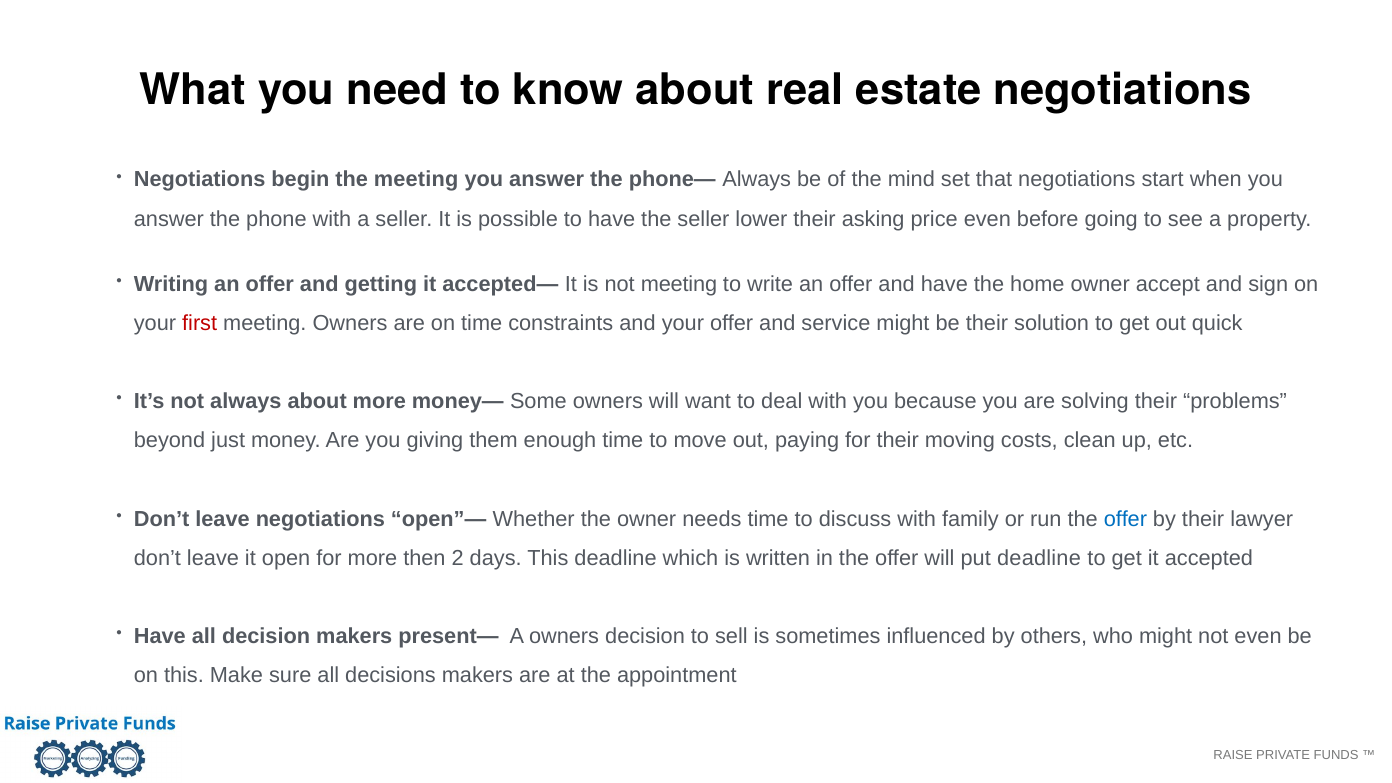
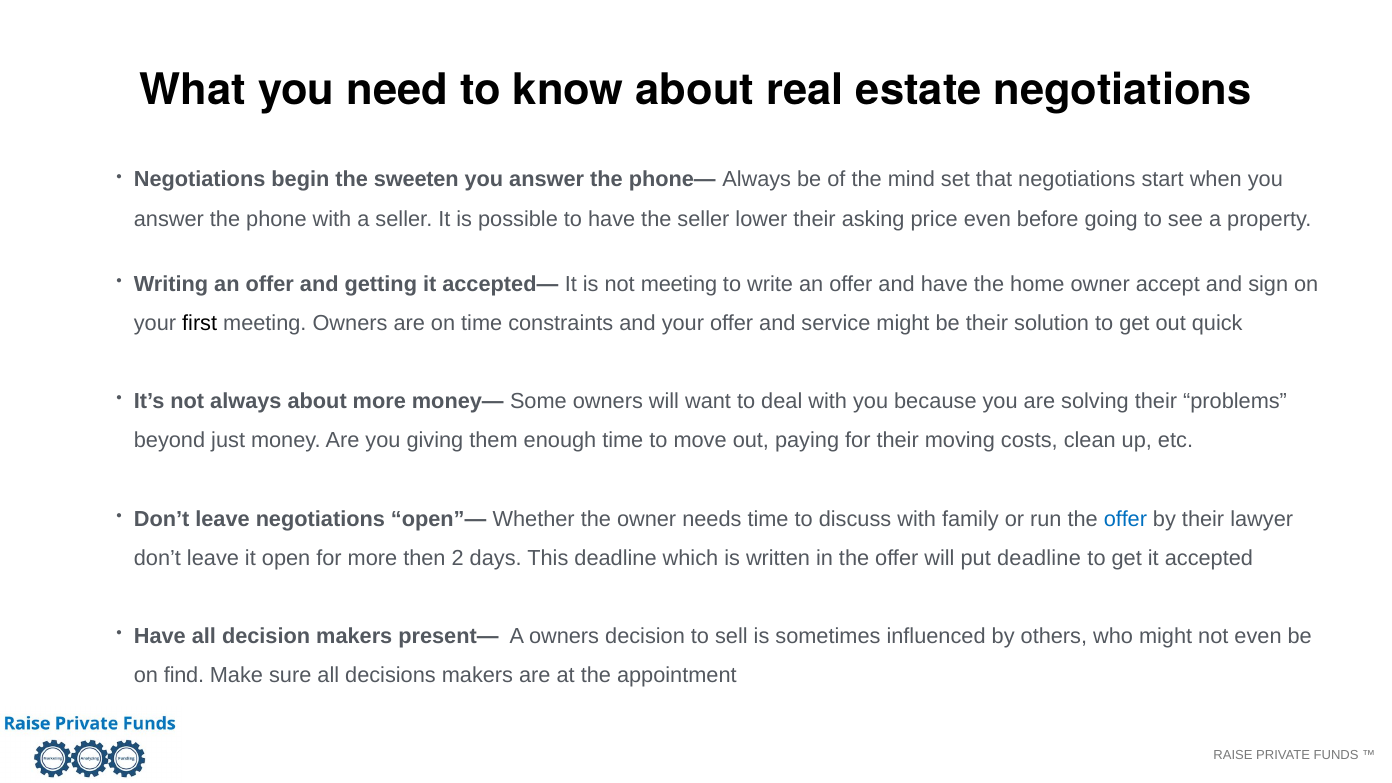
the meeting: meeting -> sweeten (416, 180)
first colour: red -> black (200, 323)
on this: this -> find (184, 676)
